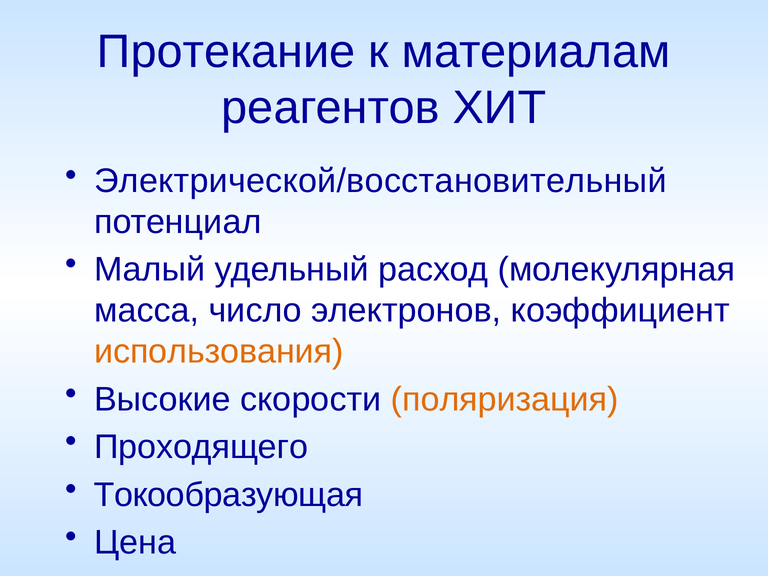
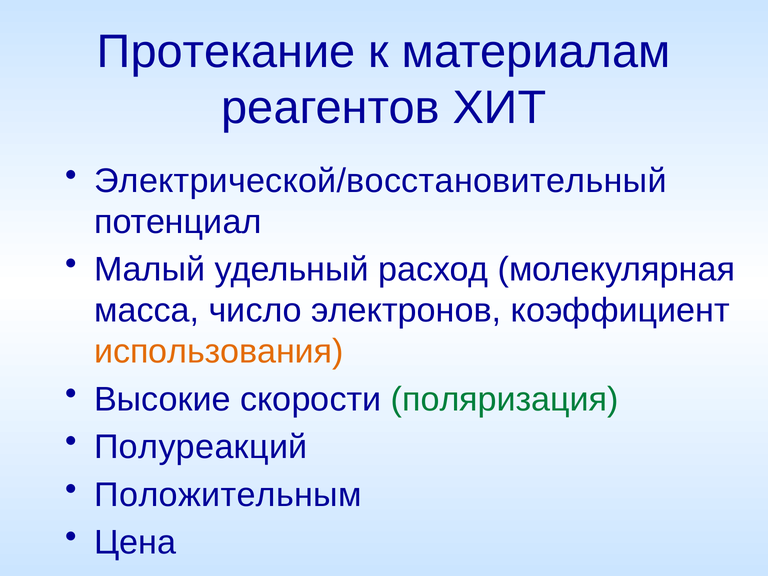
поляризация colour: orange -> green (505, 399)
Проходящего: Проходящего -> Полуреакций (201, 447)
Токообразующая: Токообразующая -> Положительным (228, 495)
